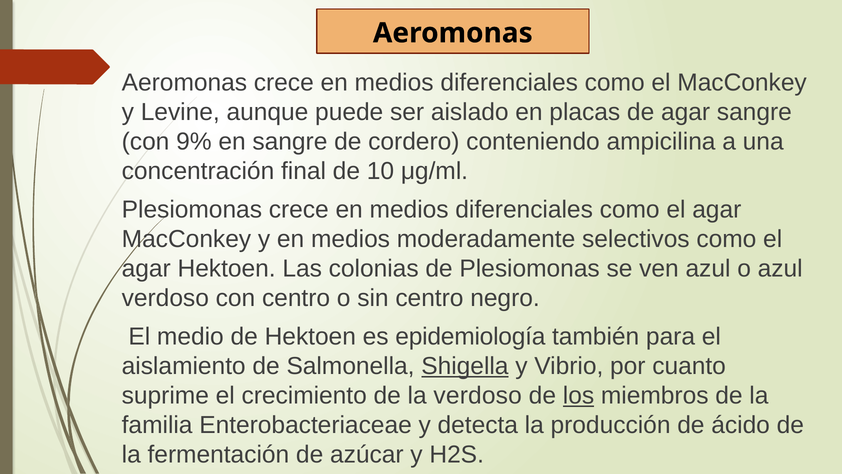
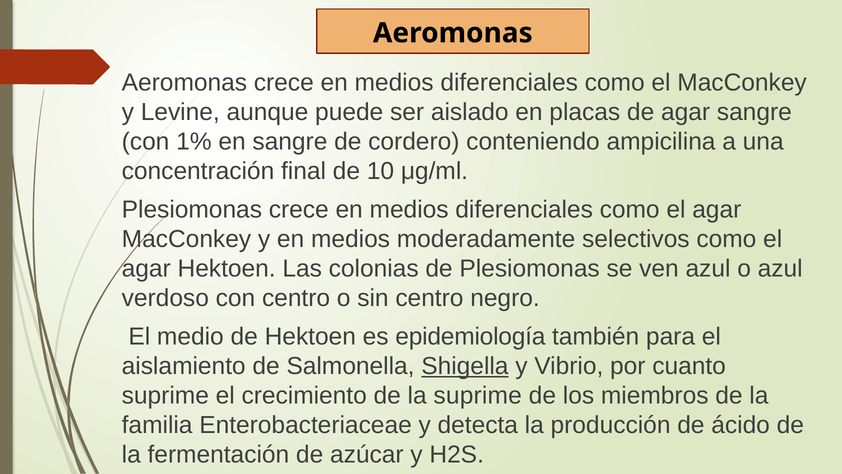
9%: 9% -> 1% (194, 142)
la verdoso: verdoso -> suprime (478, 395)
los underline: present -> none (579, 395)
